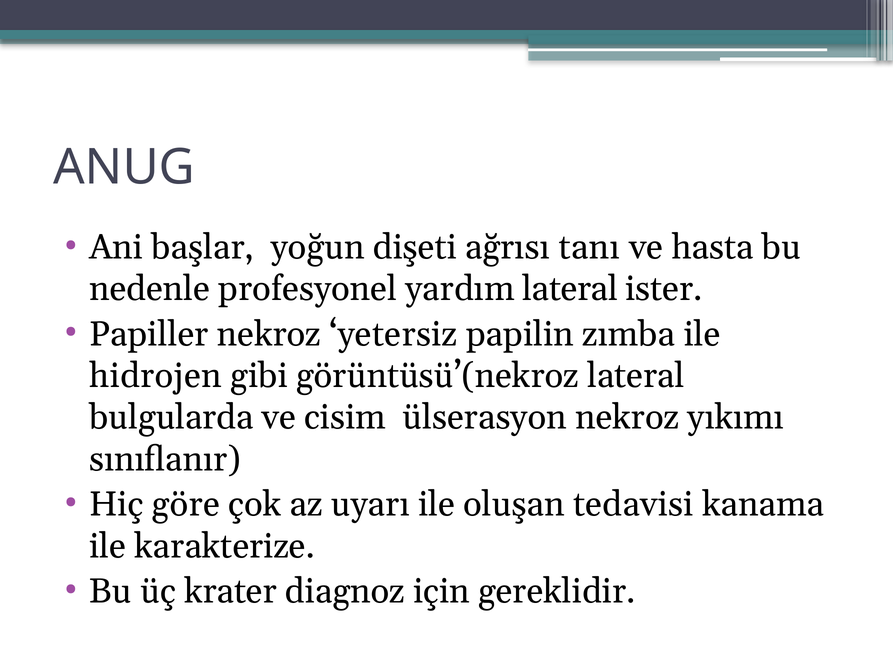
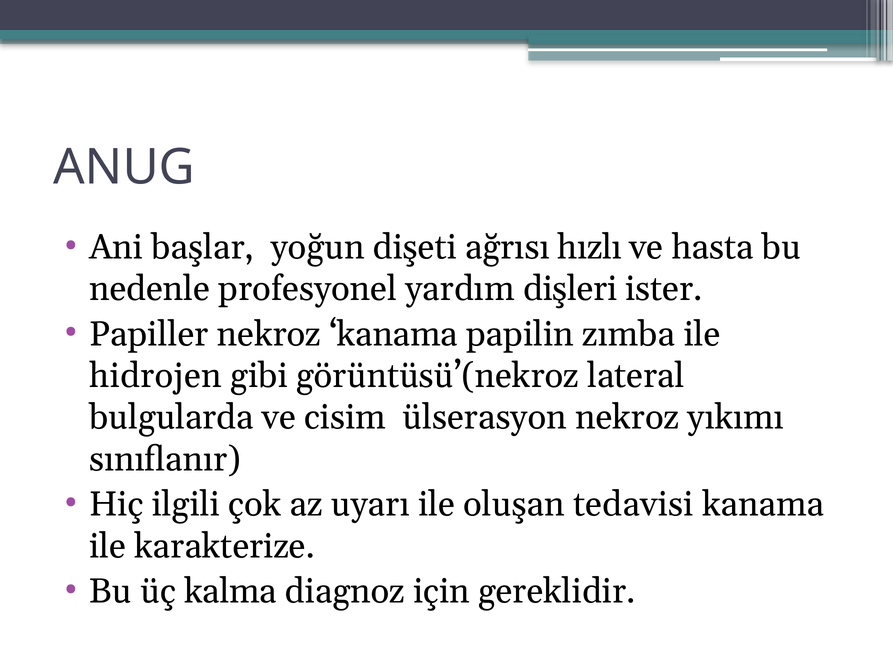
tanı: tanı -> hızlı (590, 247)
yardım lateral: lateral -> dişleri (570, 289)
nekroz yetersiz: yetersiz -> kanama (394, 334)
göre: göre -> ilgili (186, 504)
krater: krater -> kalma (231, 591)
